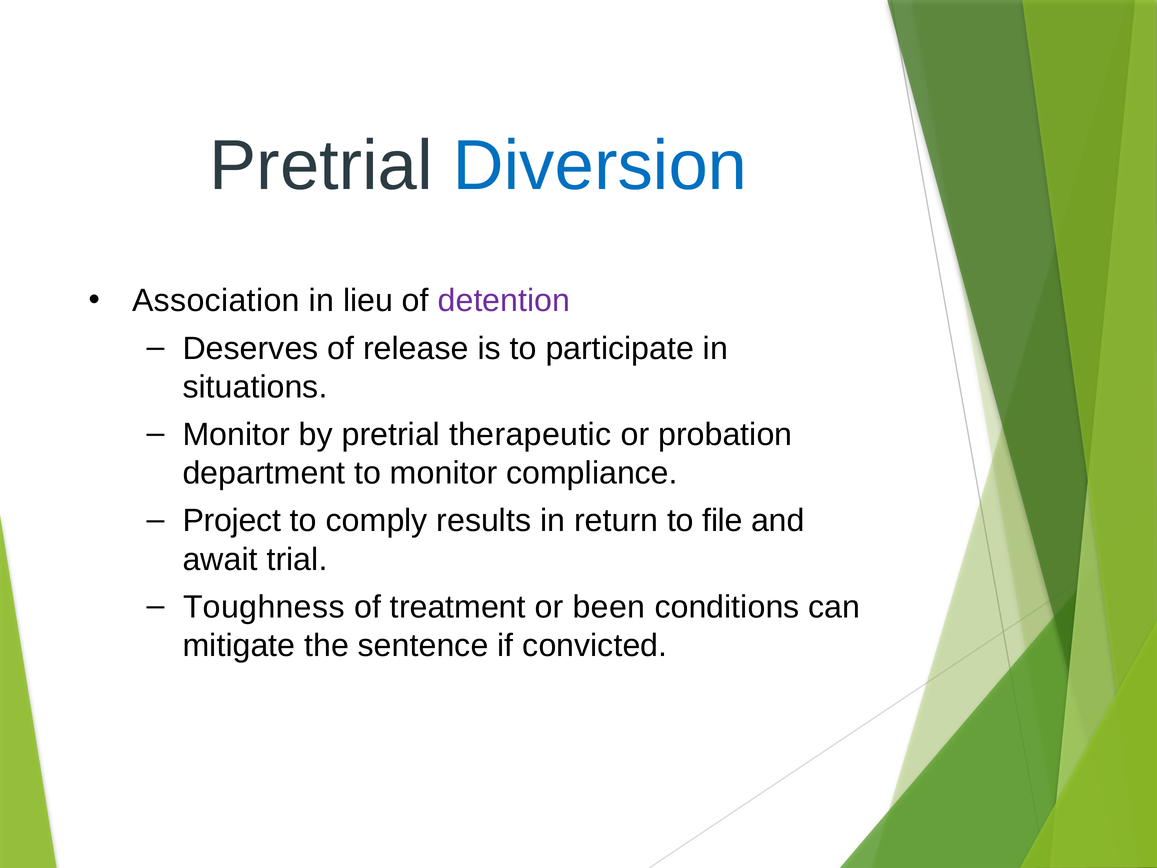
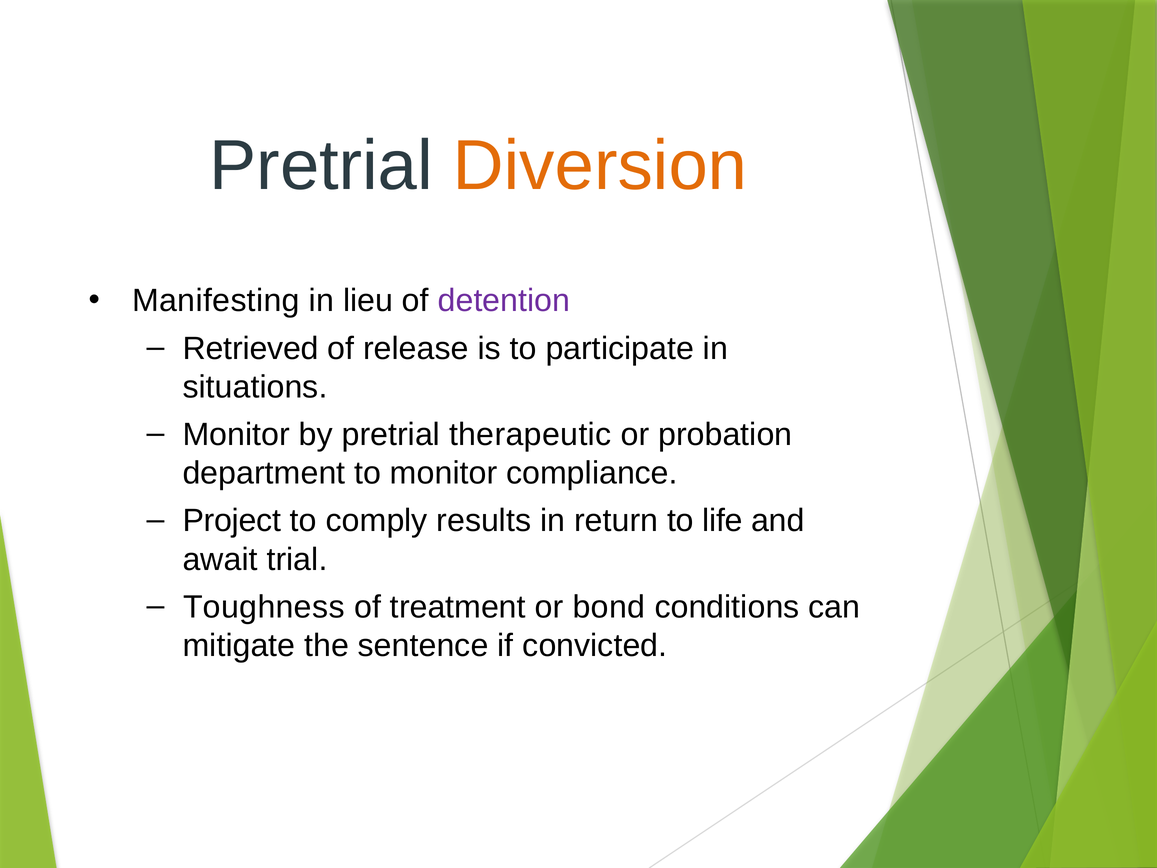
Diversion colour: blue -> orange (600, 166)
Association: Association -> Manifesting (216, 301)
Deserves: Deserves -> Retrieved (251, 348)
file: file -> life (723, 521)
been: been -> bond (609, 607)
